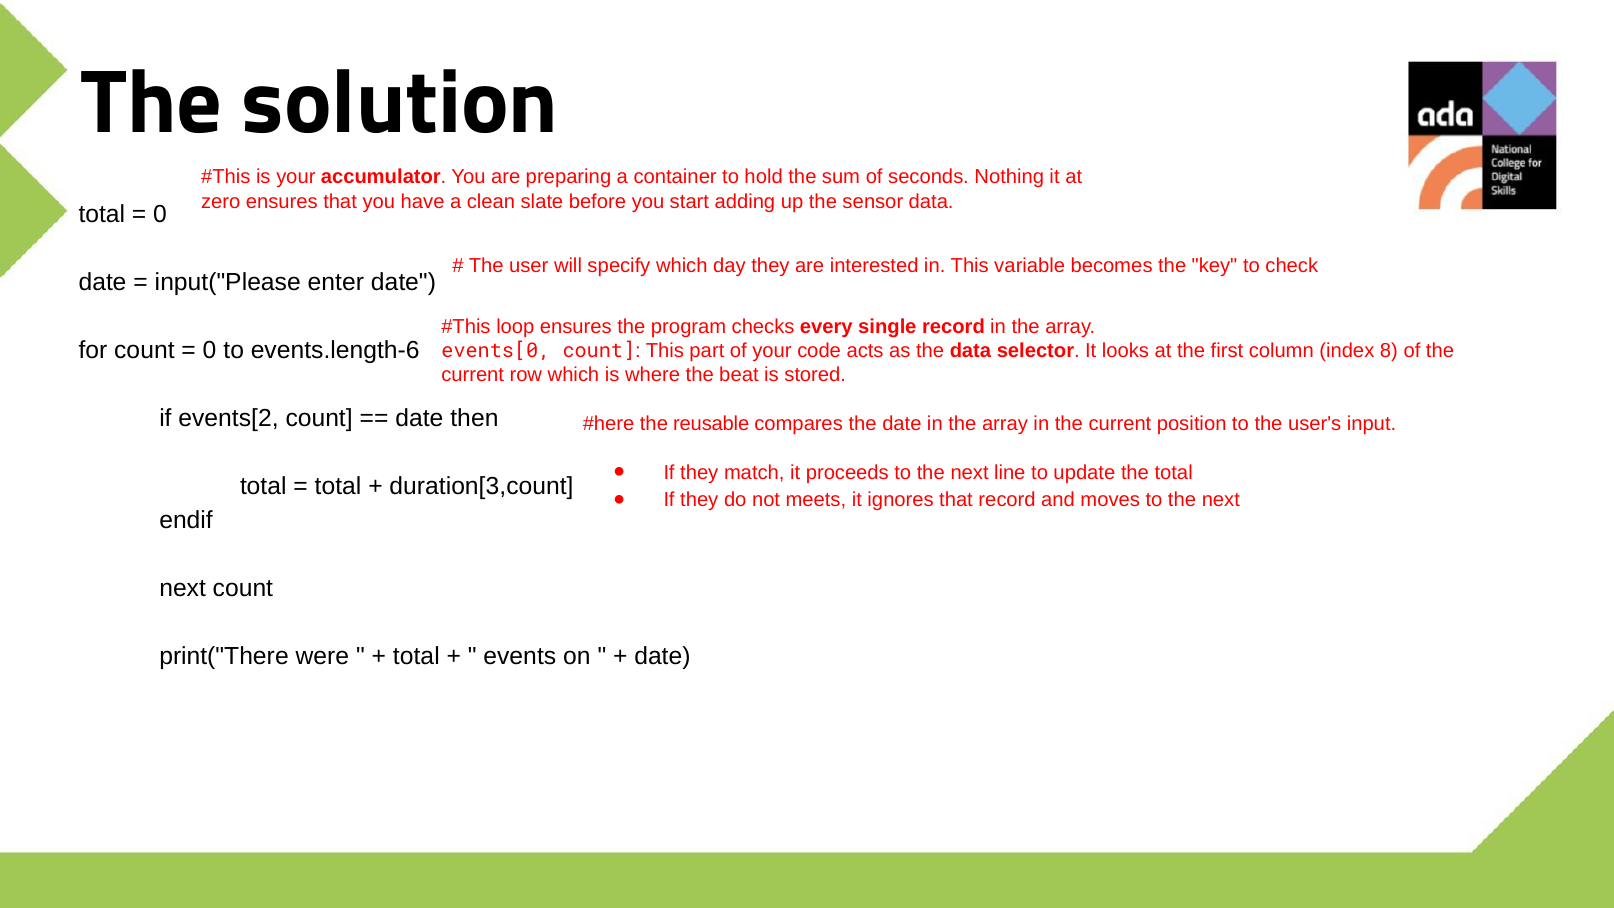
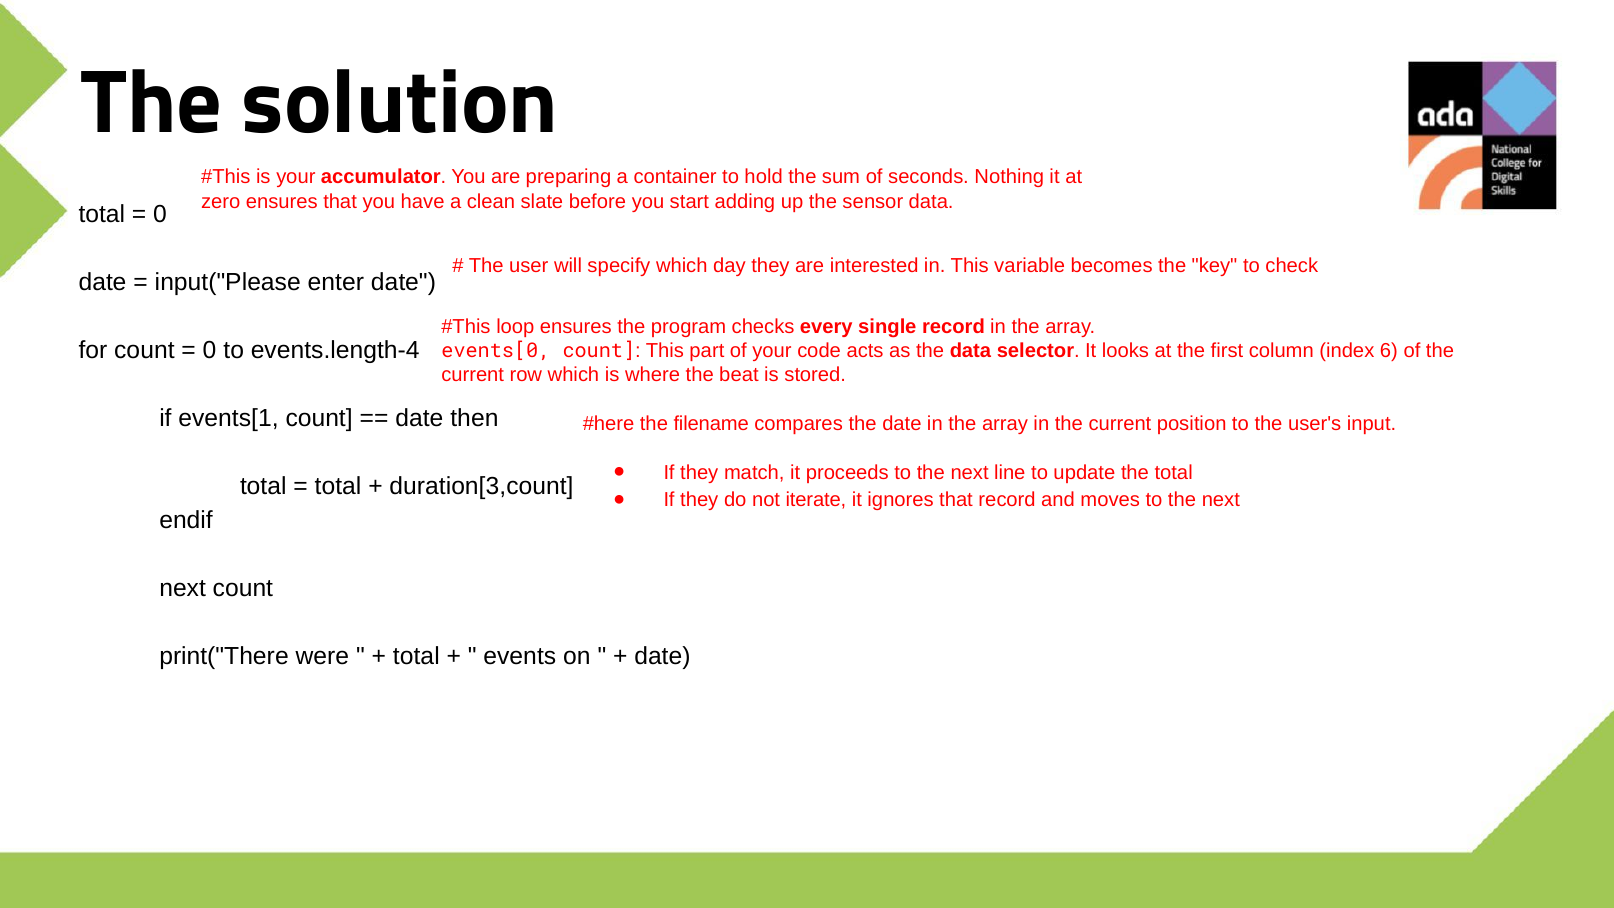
events.length-6: events.length-6 -> events.length-4 (335, 351)
8: 8 -> 6 (1389, 351)
events[2: events[2 -> events[1 (229, 419)
reusable: reusable -> filename (711, 424)
meets: meets -> iterate (816, 500)
